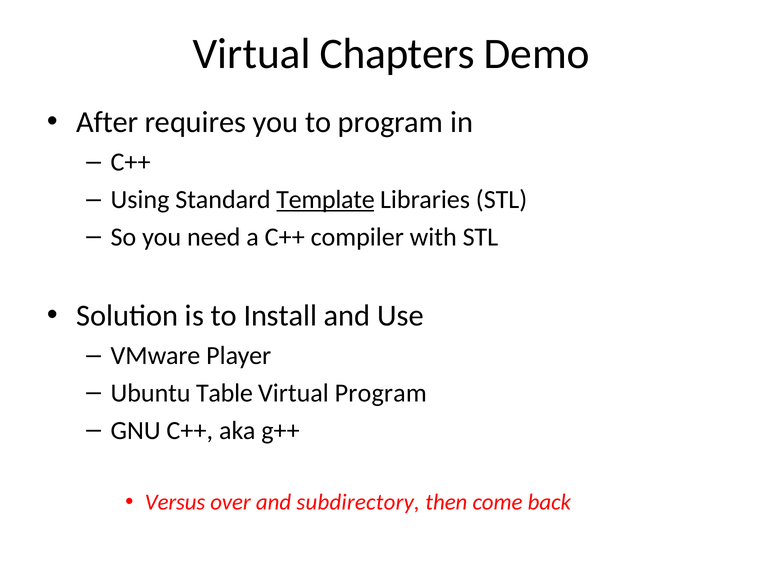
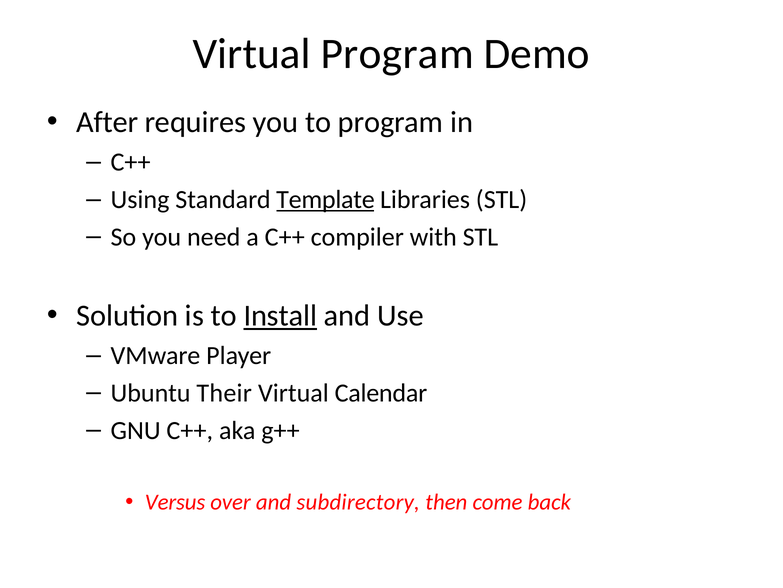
Virtual Chapters: Chapters -> Program (397, 54)
Install underline: none -> present (280, 315)
Table: Table -> Their (224, 393)
Virtual Program: Program -> Calendar (381, 393)
